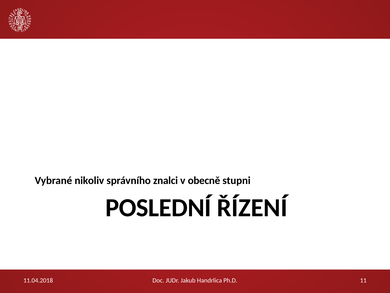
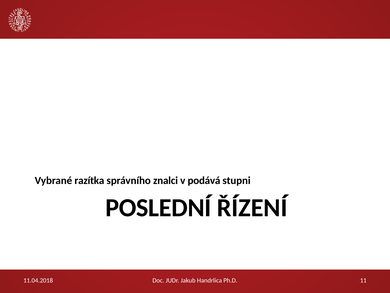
nikoliv: nikoliv -> razítka (89, 180)
obecně: obecně -> podává (204, 180)
